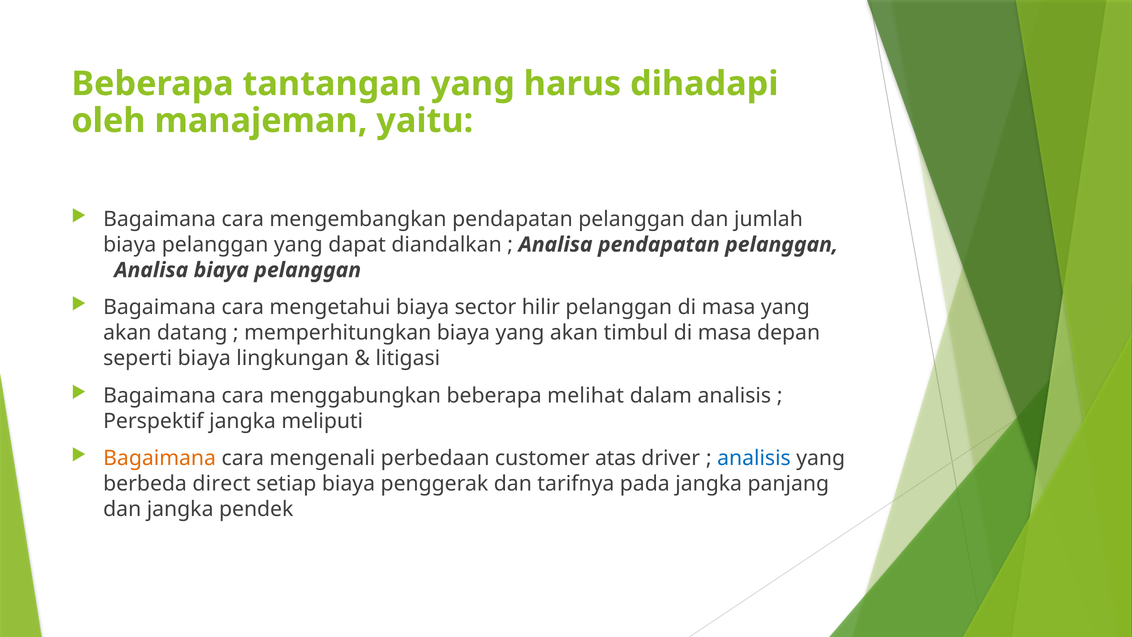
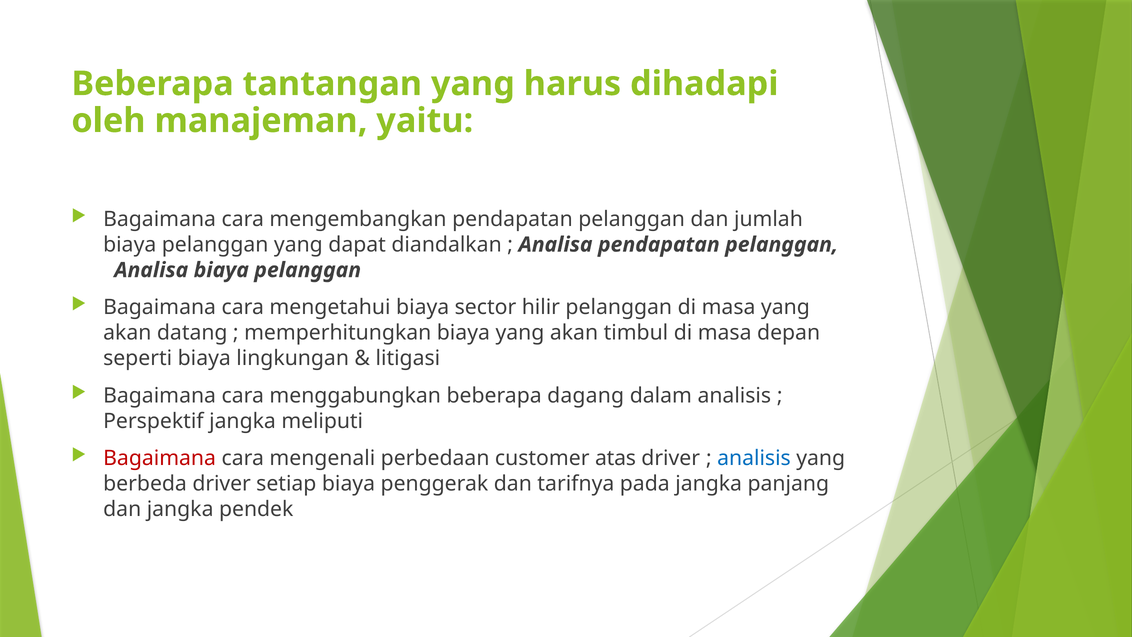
melihat: melihat -> dagang (586, 395)
Bagaimana colour: orange -> red (160, 458)
berbeda direct: direct -> driver (222, 484)
